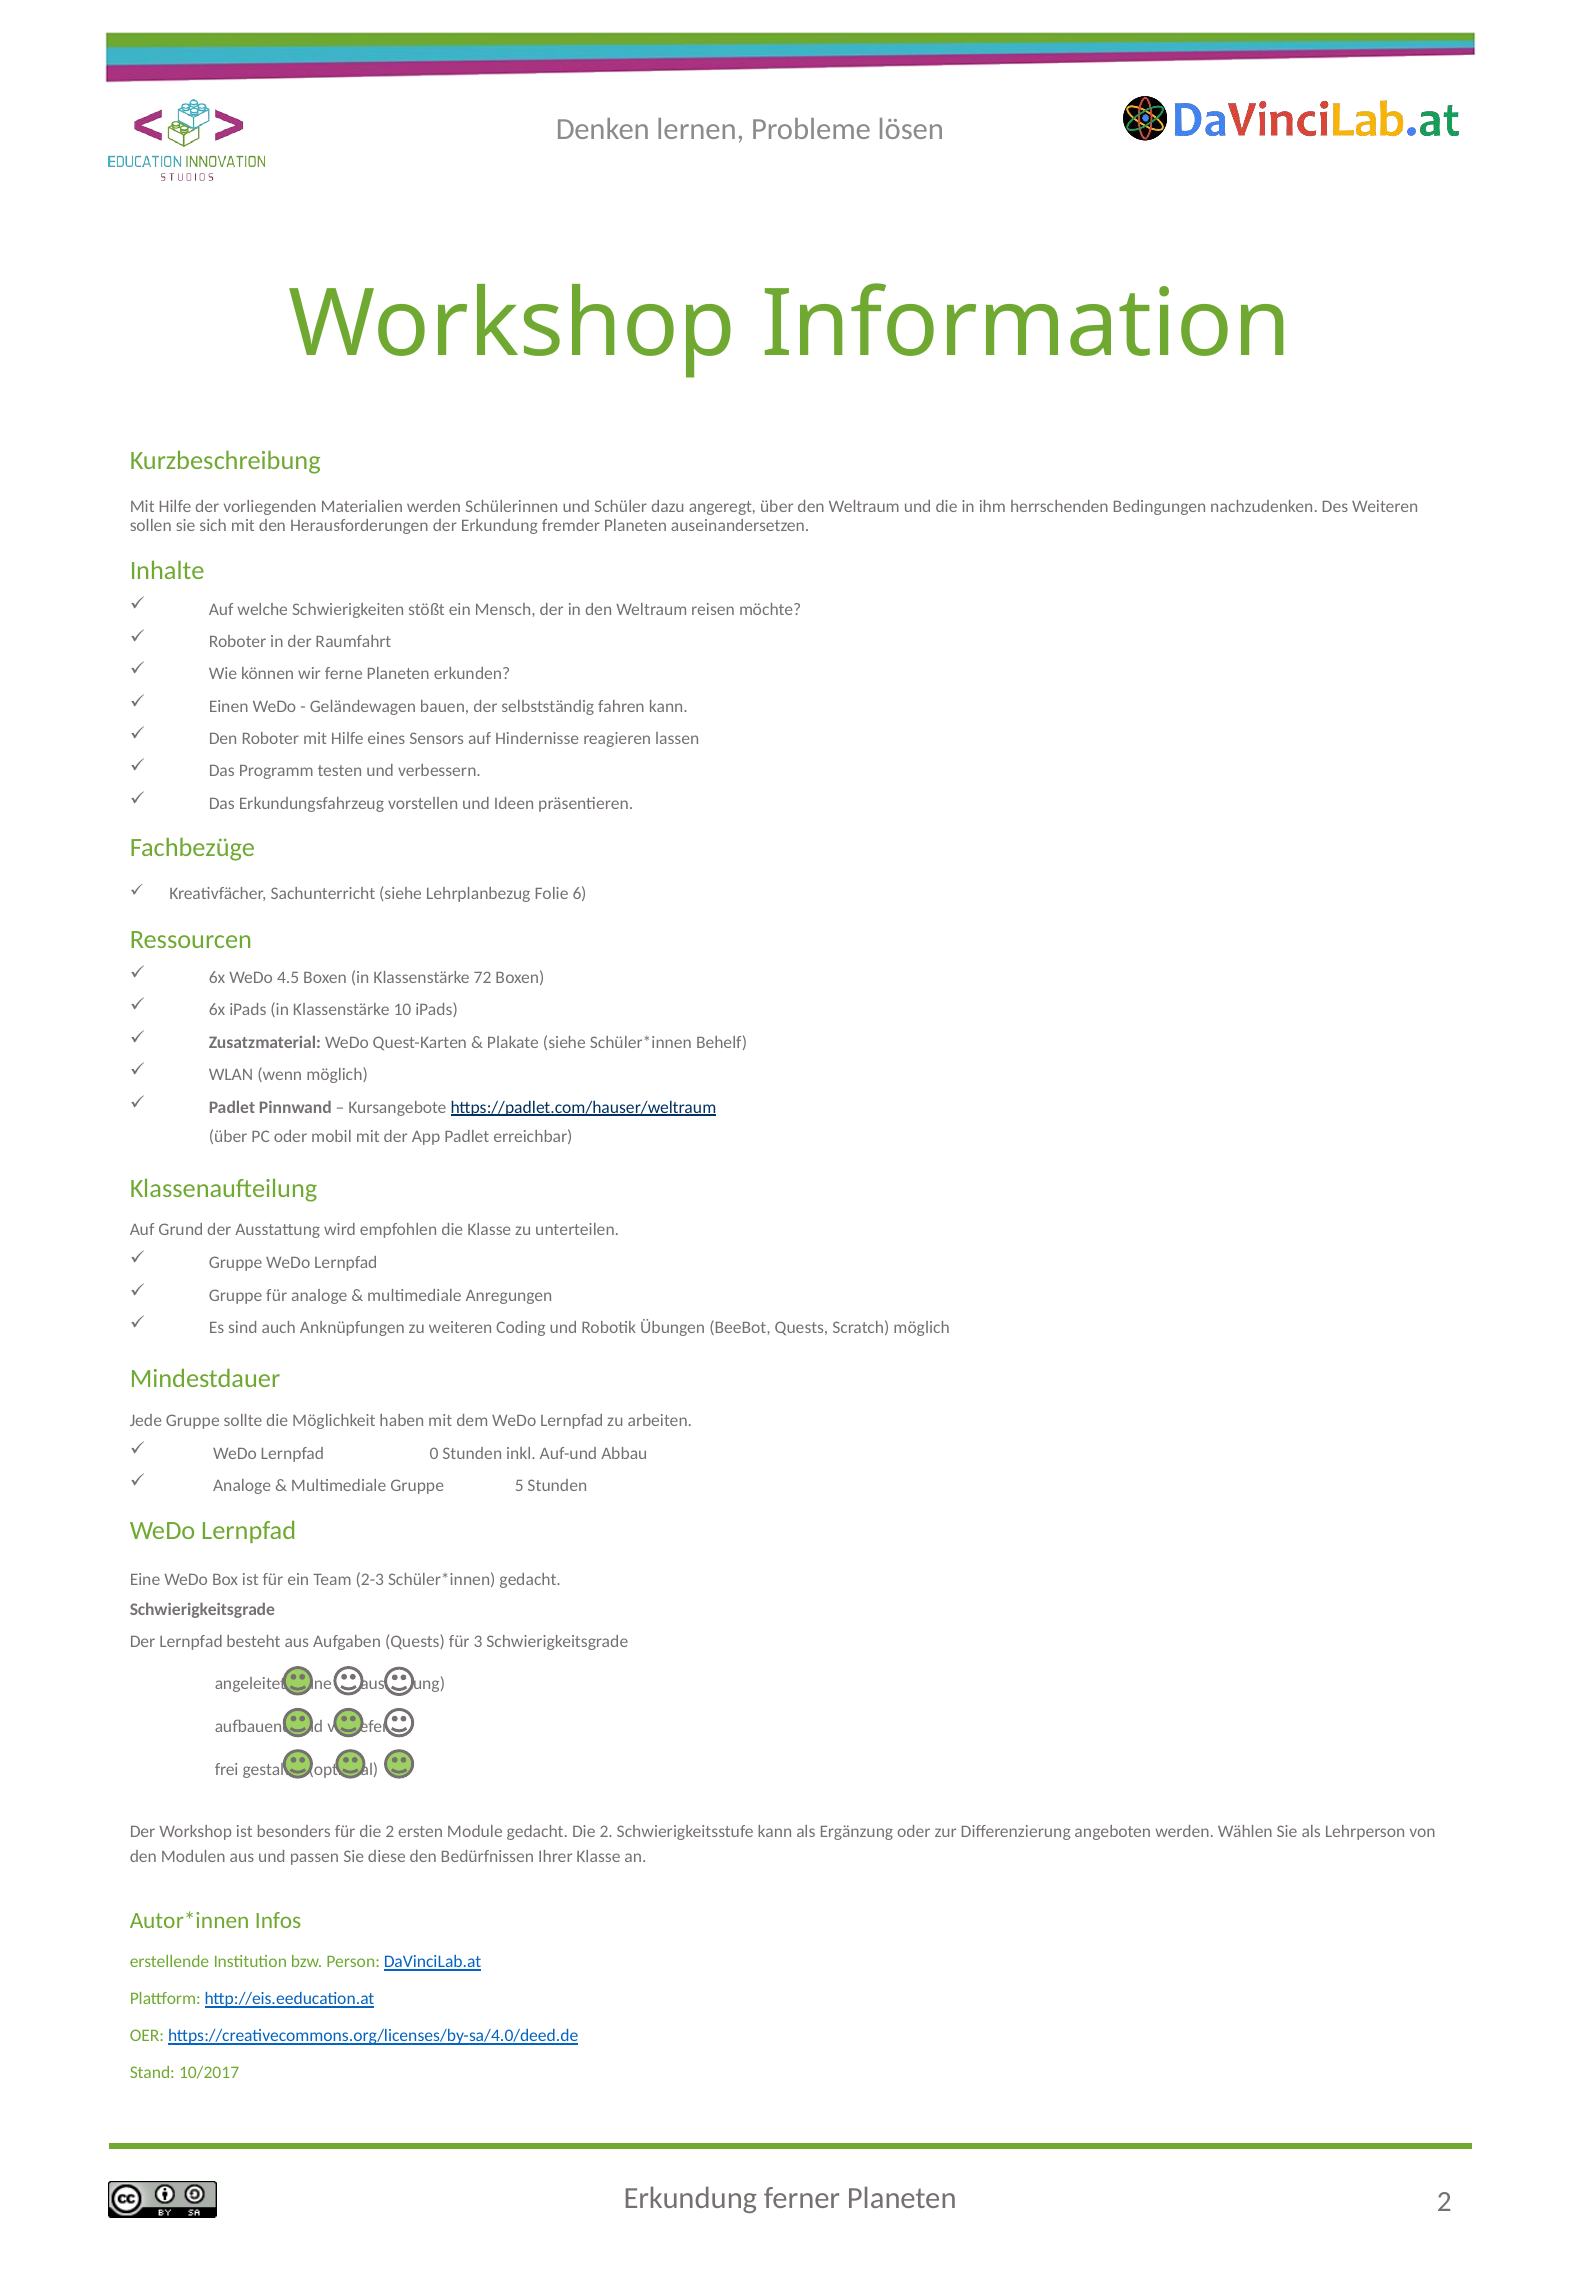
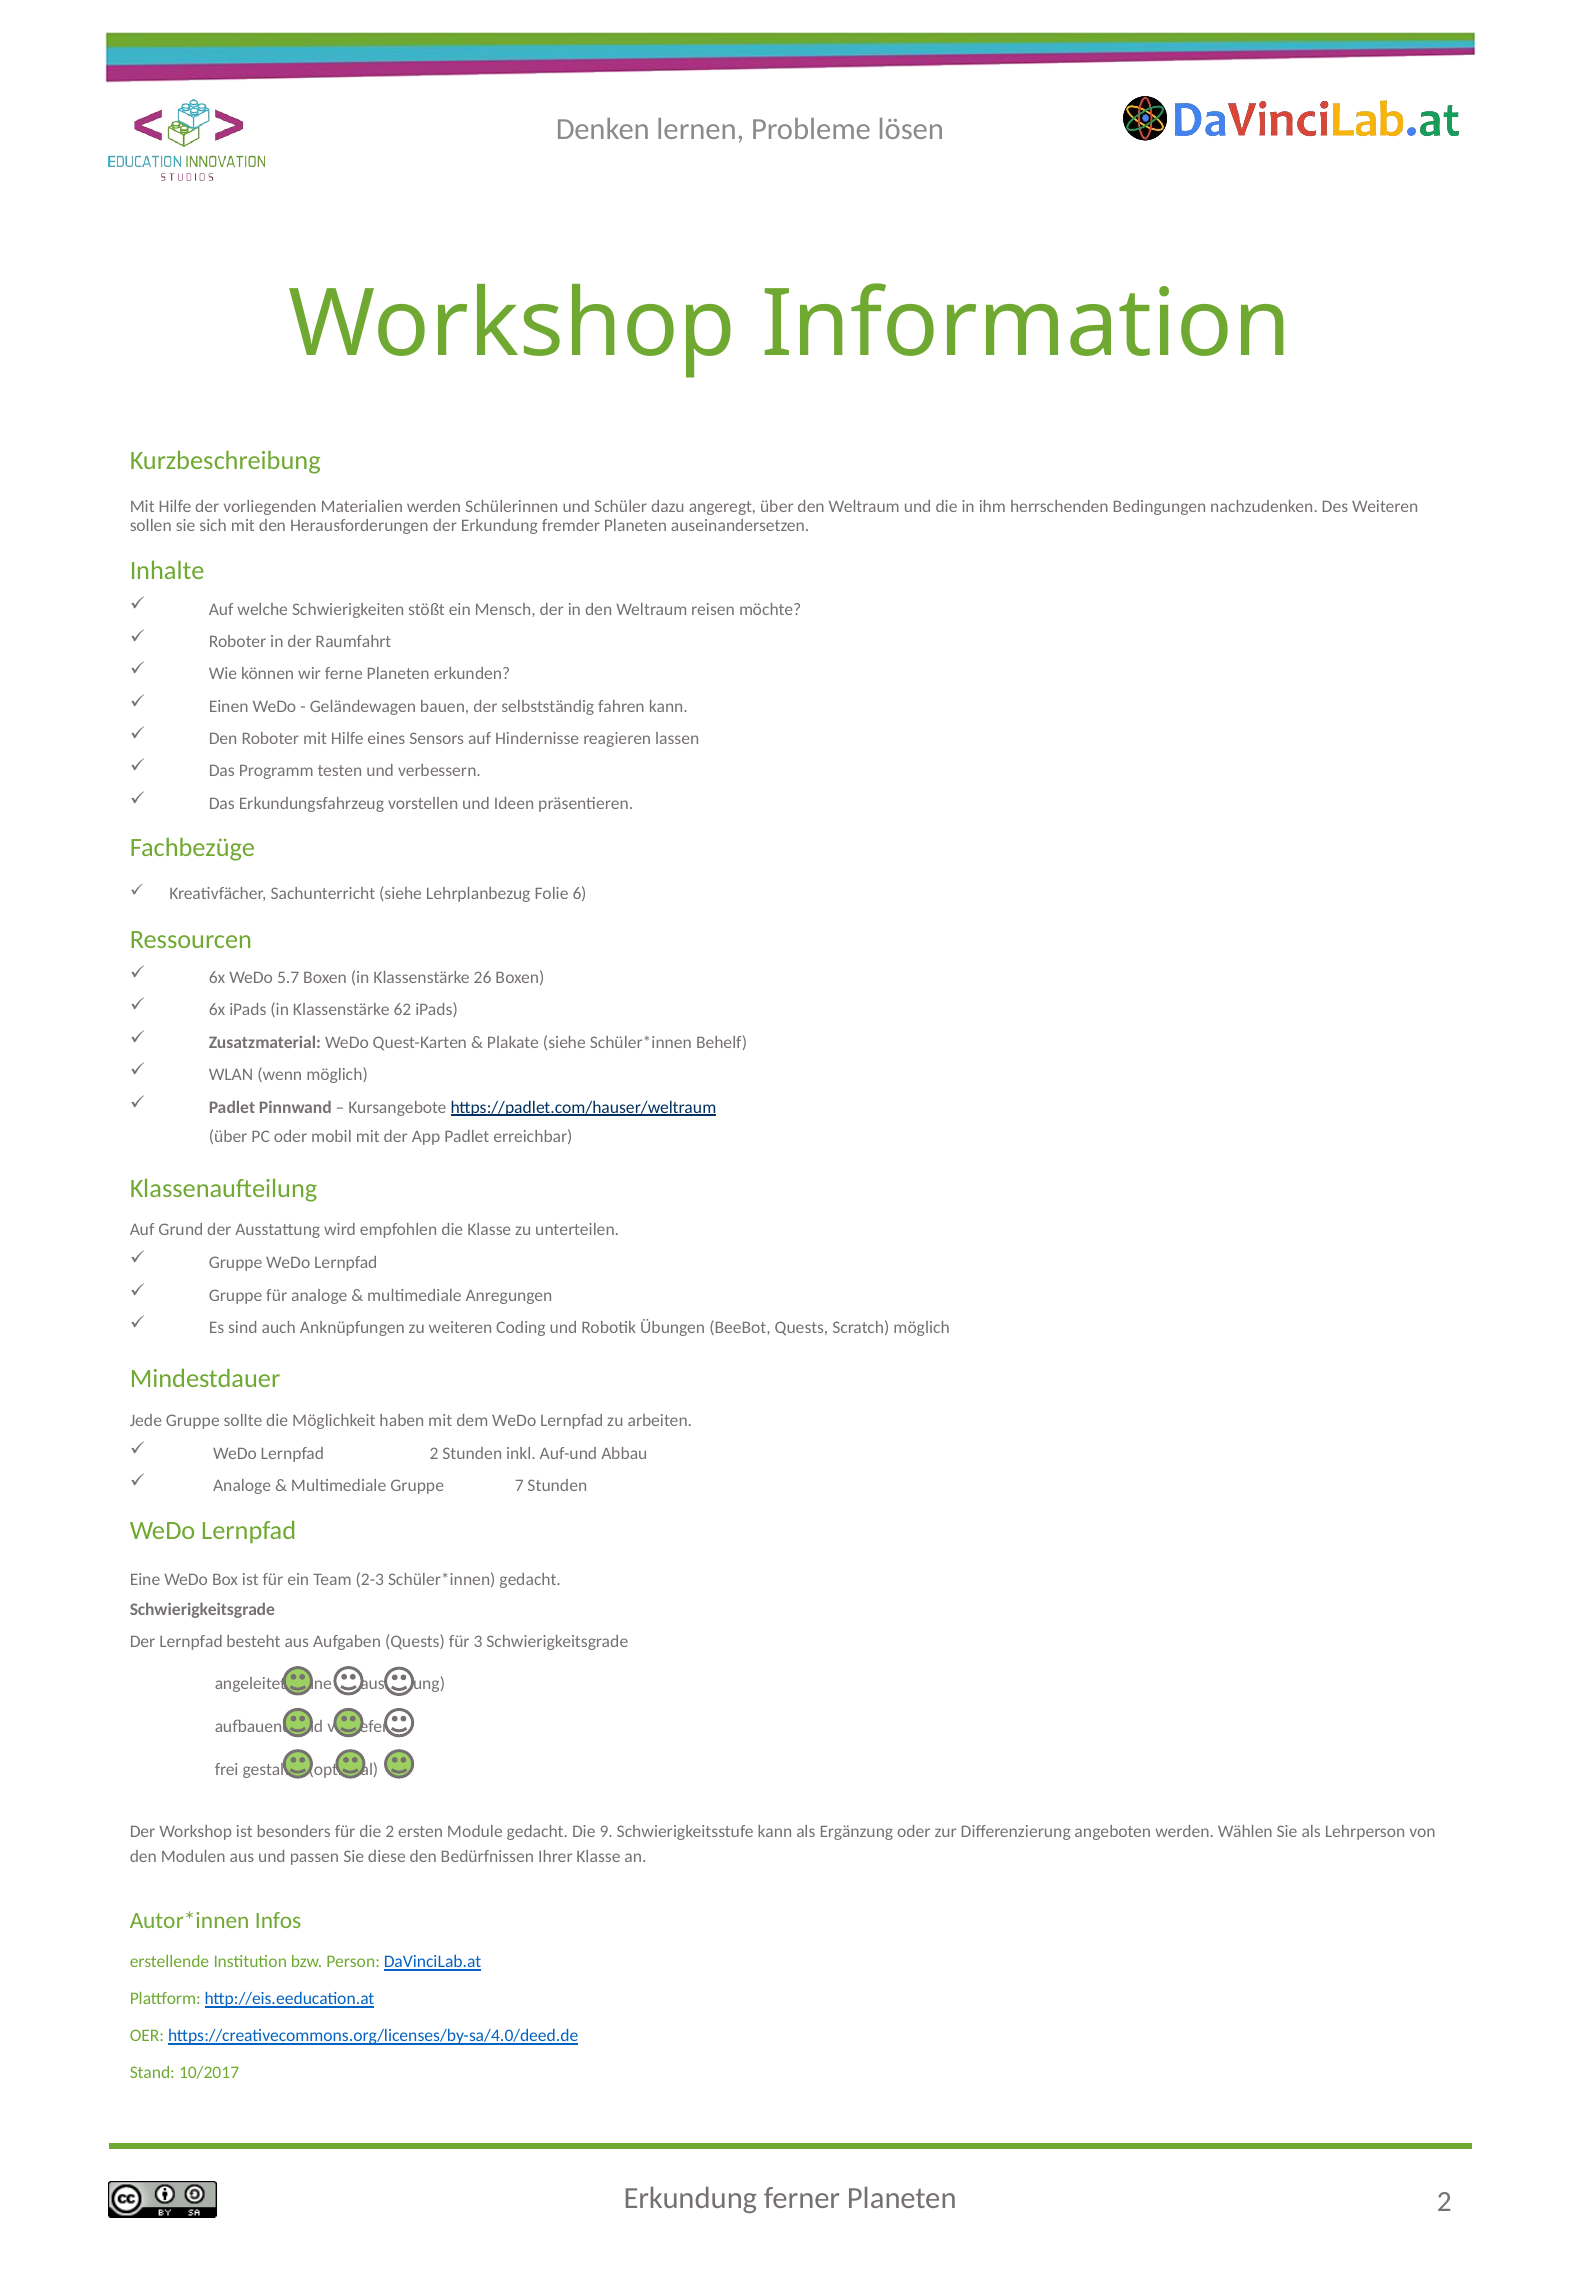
4.5: 4.5 -> 5.7 (288, 978)
72: 72 -> 26 (483, 978)
10: 10 -> 62 (402, 1010)
Lernpfad 0: 0 -> 2 (434, 1454)
5: 5 -> 7 (519, 1486)
gedacht Die 2: 2 -> 9 (606, 1832)
